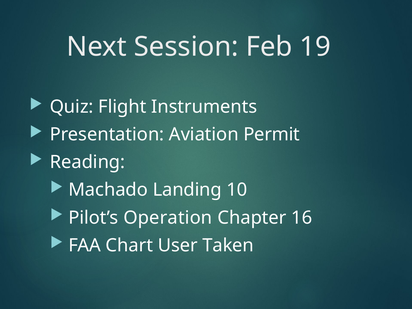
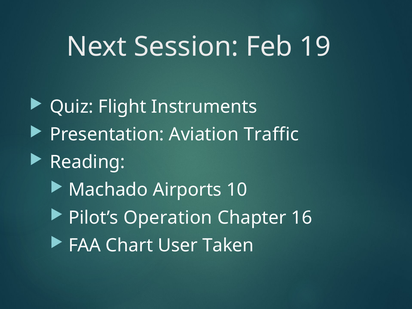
Permit: Permit -> Traffic (271, 135)
Landing: Landing -> Airports (187, 190)
